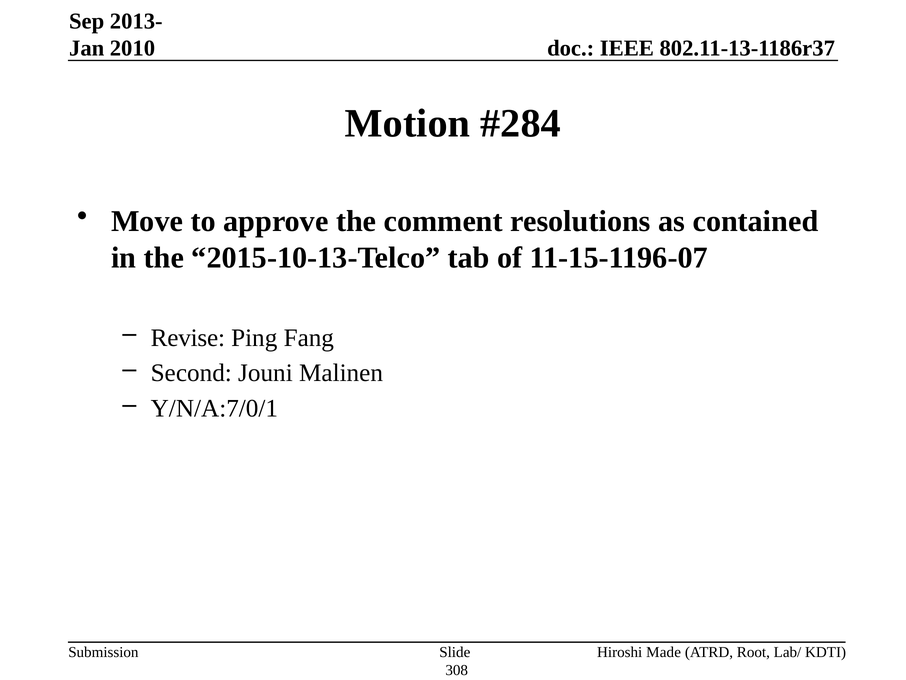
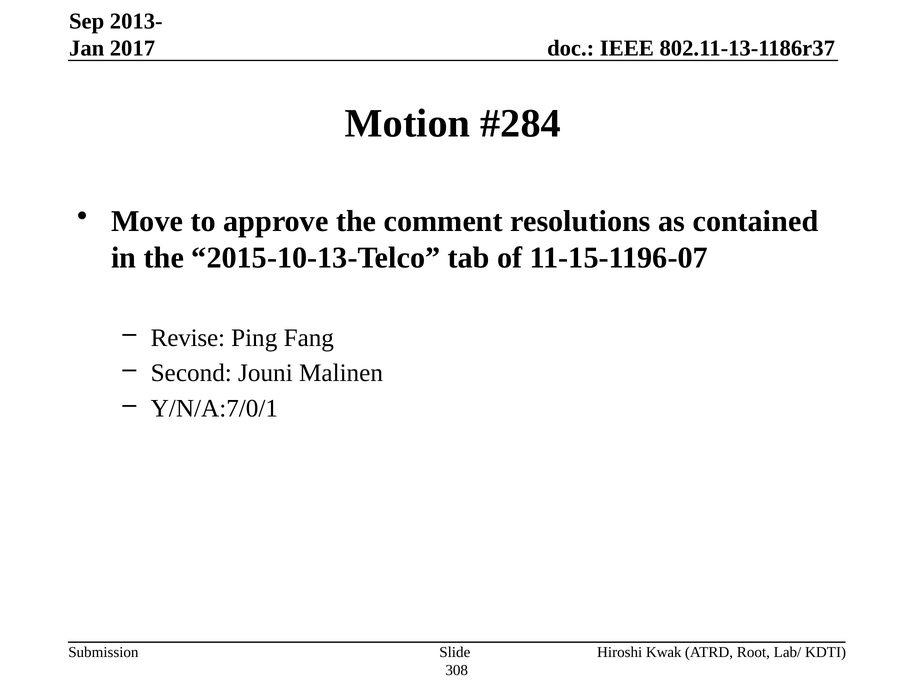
2010: 2010 -> 2017 (132, 48)
Made: Made -> Kwak (664, 652)
